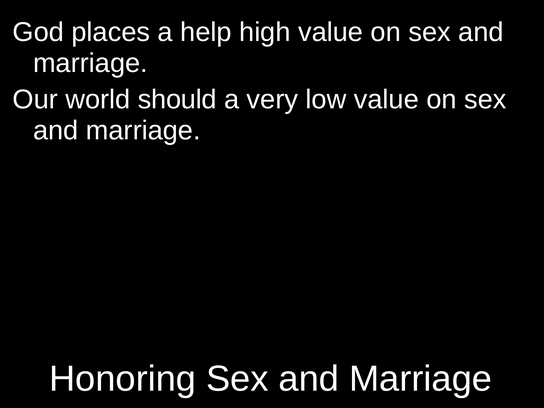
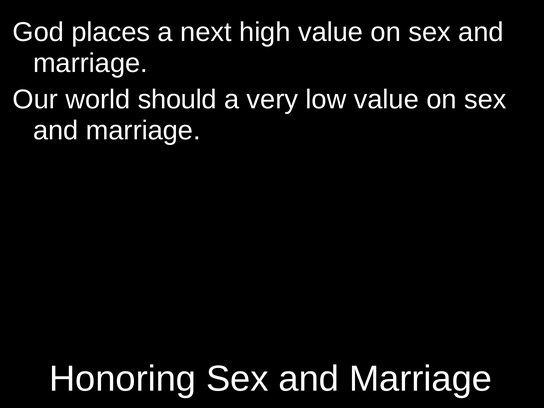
help: help -> next (206, 32)
